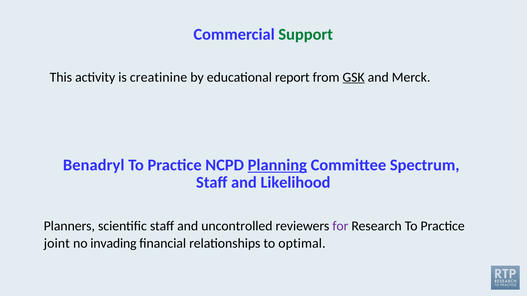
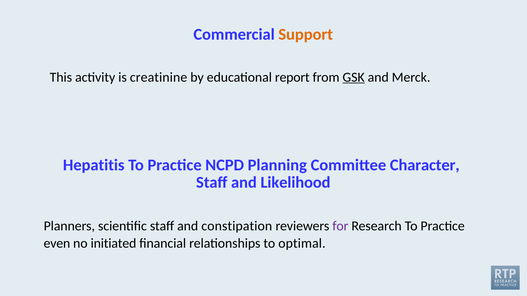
Support colour: green -> orange (306, 34)
Benadryl: Benadryl -> Hepatitis (94, 165)
Planning underline: present -> none (277, 165)
Spectrum: Spectrum -> Character (425, 165)
uncontrolled: uncontrolled -> constipation (237, 226)
joint: joint -> even (57, 244)
invading: invading -> initiated (113, 244)
